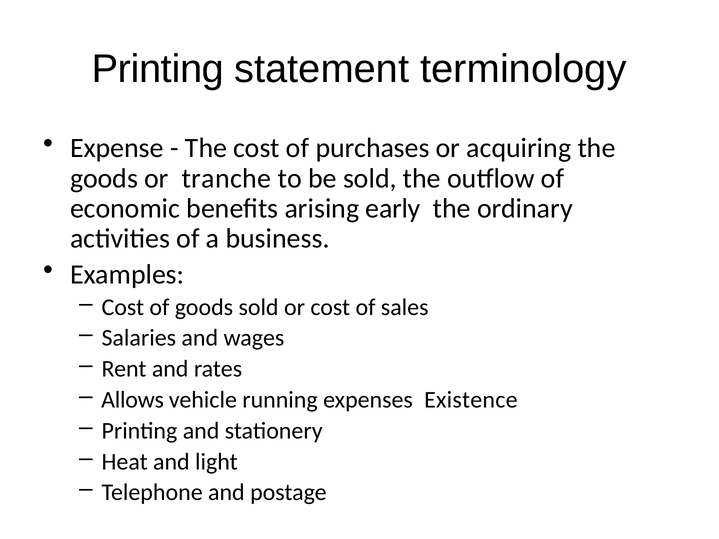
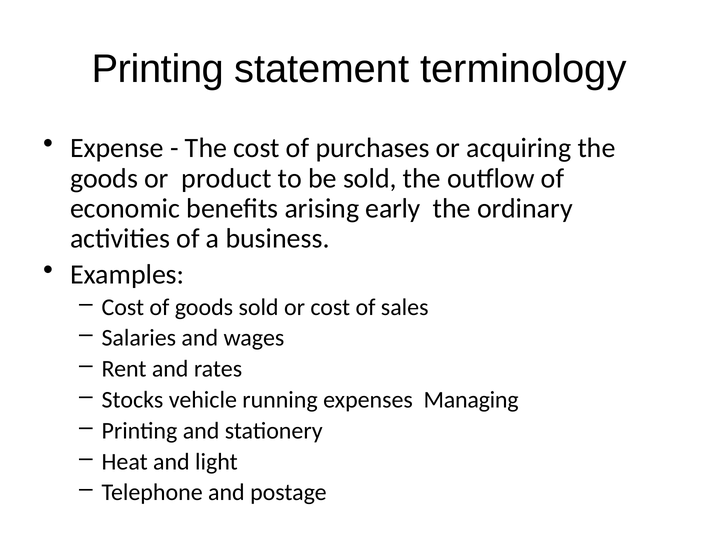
tranche: tranche -> product (227, 178)
Allows: Allows -> Stocks (132, 400)
Existence: Existence -> Managing (471, 400)
